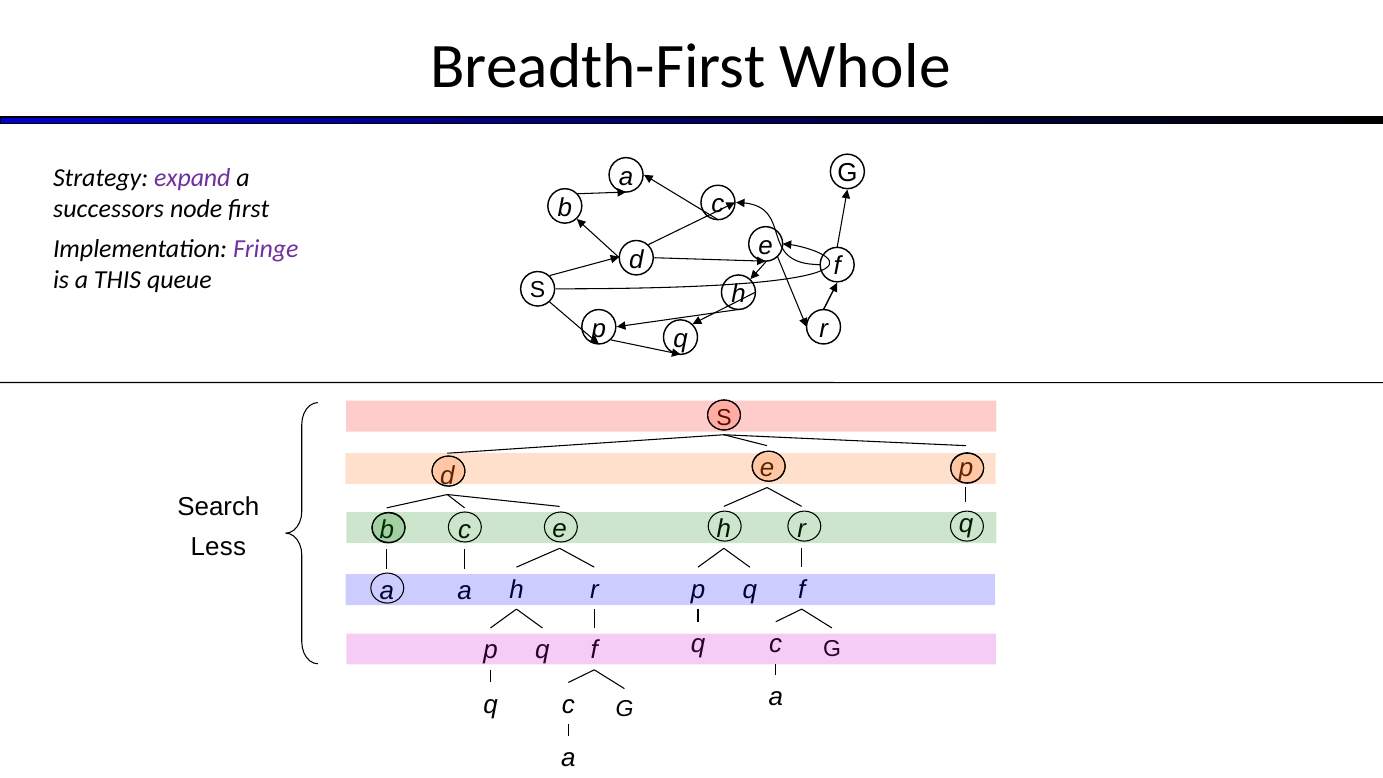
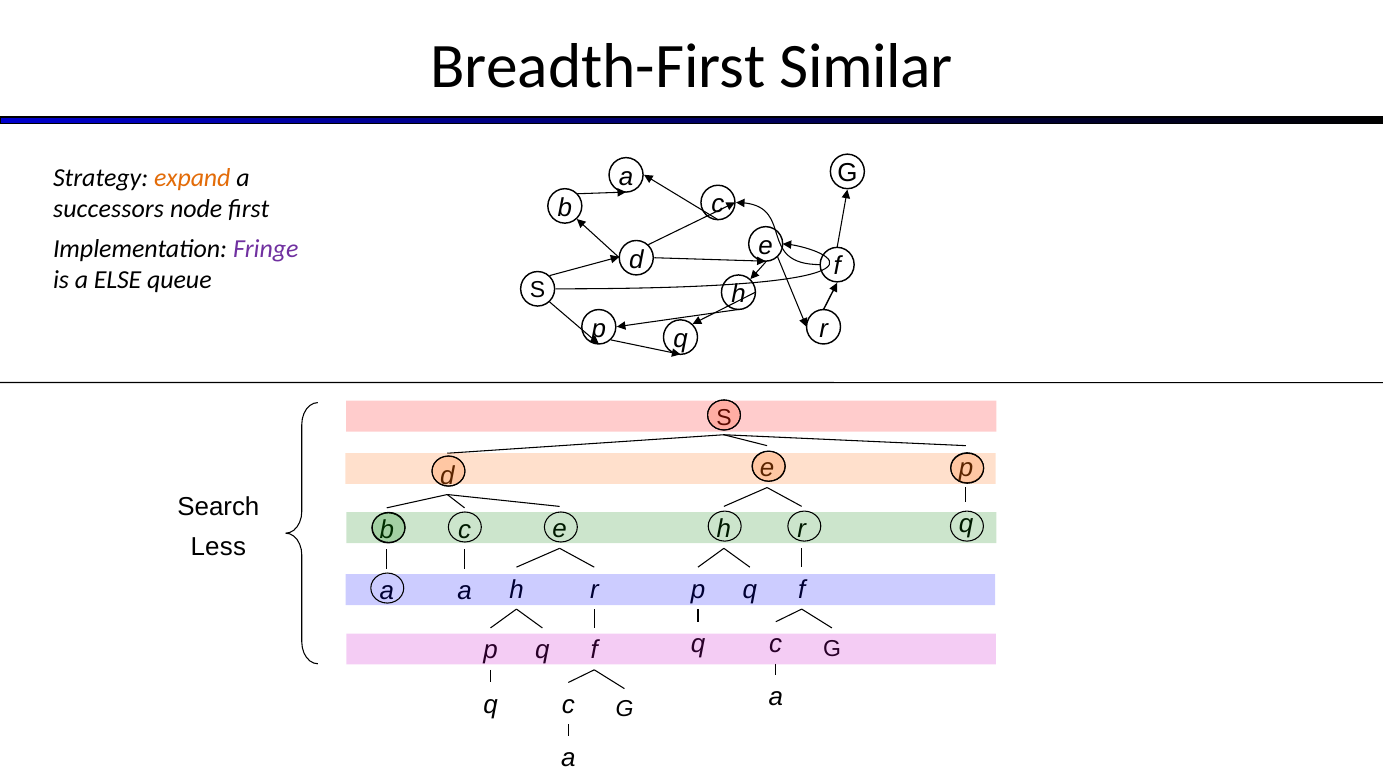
Whole: Whole -> Similar (866, 66)
expand colour: purple -> orange (192, 178)
THIS: THIS -> ELSE (118, 280)
